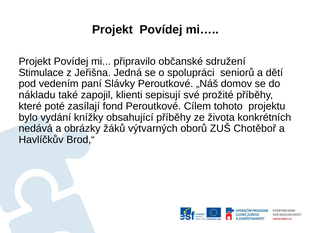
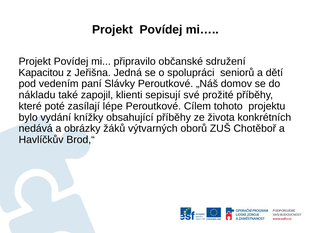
Stimulace: Stimulace -> Kapacitou (41, 73)
fond: fond -> lépe (113, 106)
